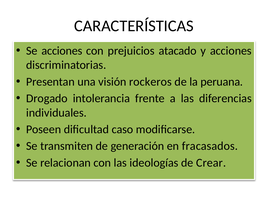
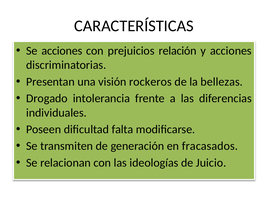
atacado: atacado -> relación (178, 51)
peruana: peruana -> bellezas (222, 82)
caso: caso -> falta (122, 129)
Crear: Crear -> Juicio (211, 163)
